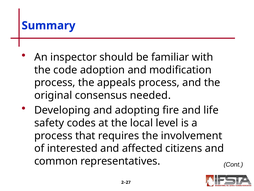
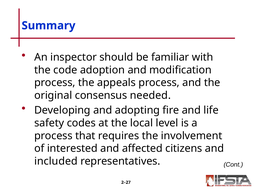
common: common -> included (56, 161)
